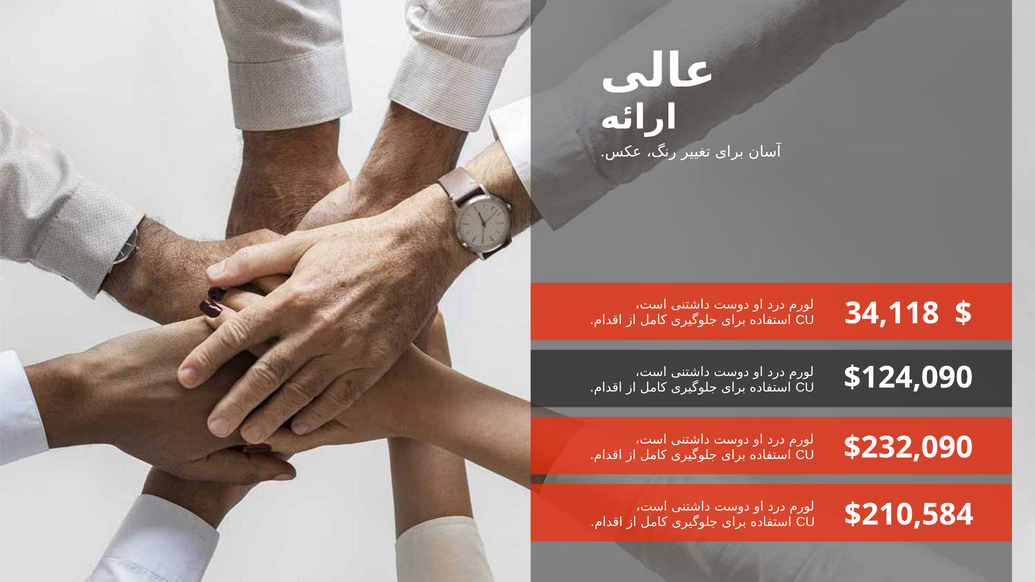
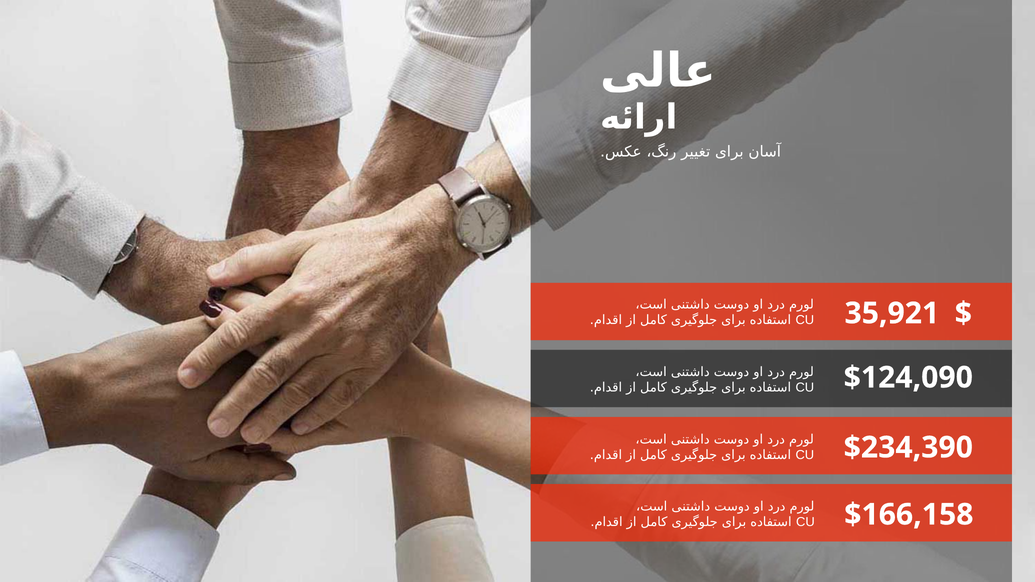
34,118: 34,118 -> 35,921 (892, 313)
$232,090: $232,090 -> $234,390 (908, 448)
$210,584: $210,584 -> $166,158 (909, 515)
